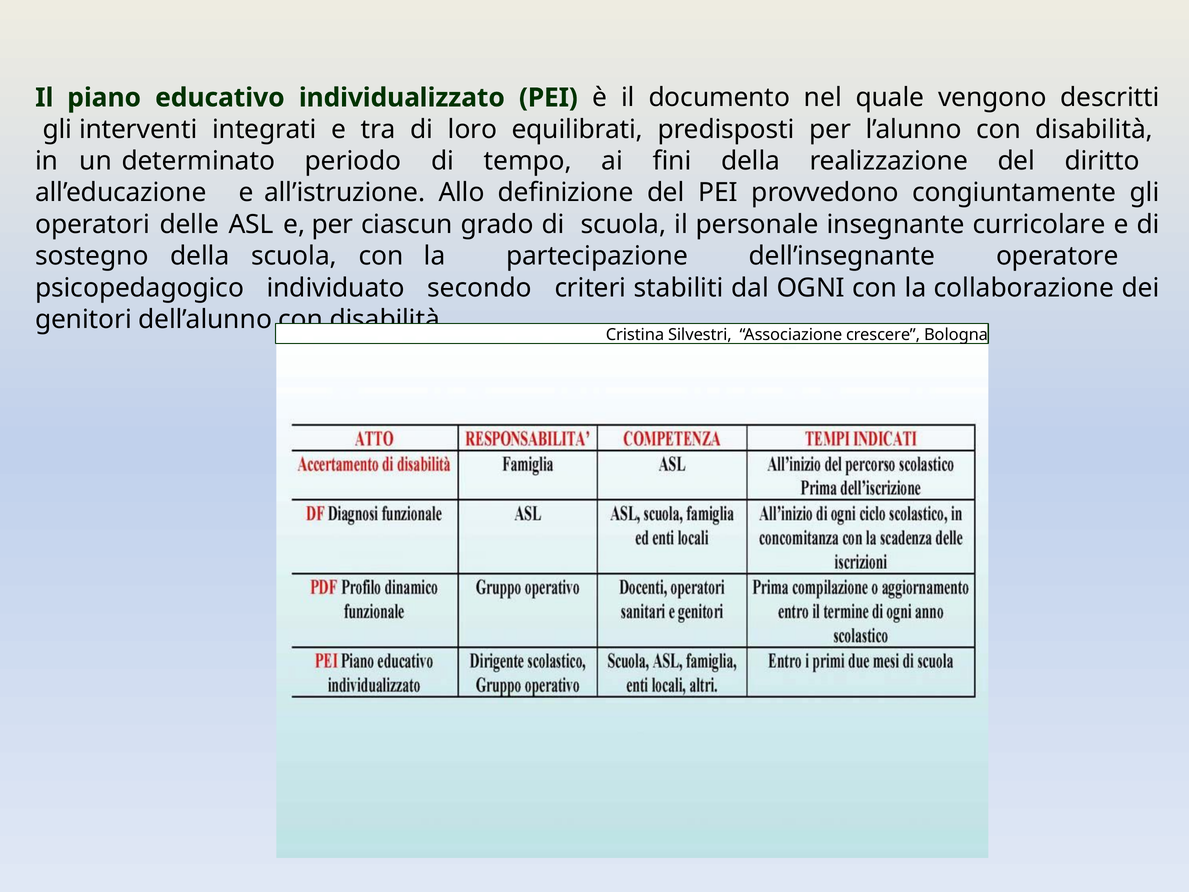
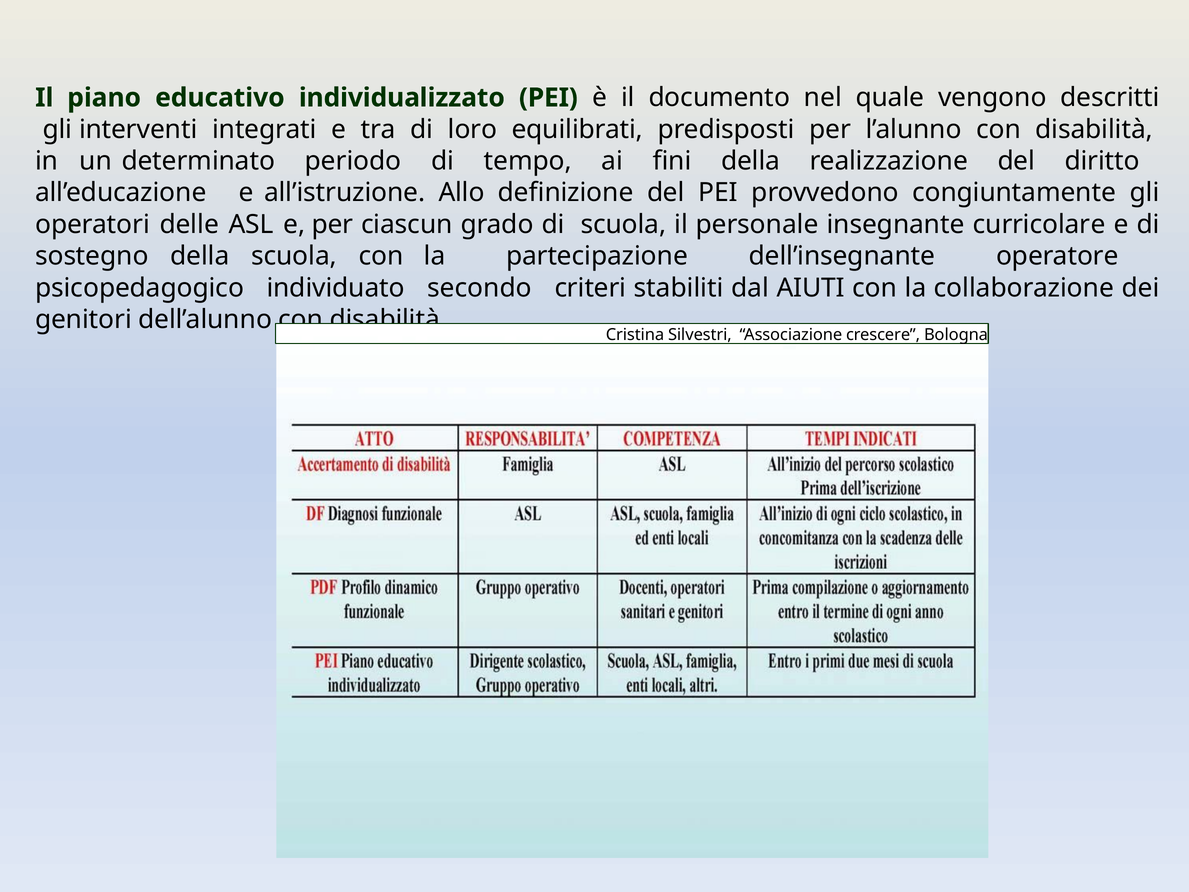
OGNI: OGNI -> AIUTI (811, 288)
